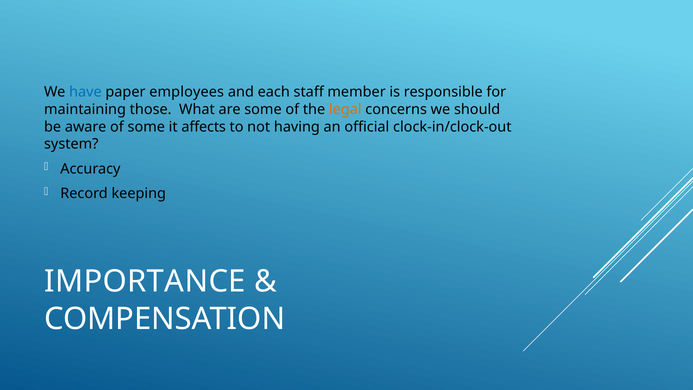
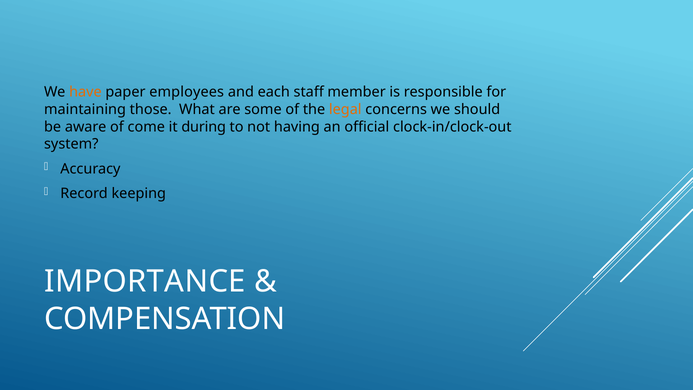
have colour: blue -> orange (85, 92)
of some: some -> come (146, 127)
affects: affects -> during (204, 127)
